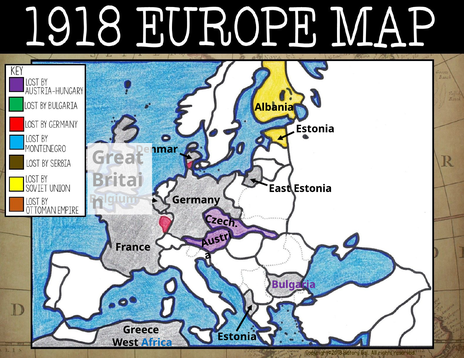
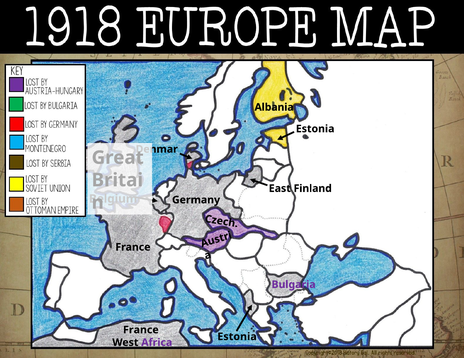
East Estonia: Estonia -> Finland (313, 189)
Greece: Greece -> France (141, 330)
Africa colour: blue -> purple (157, 343)
